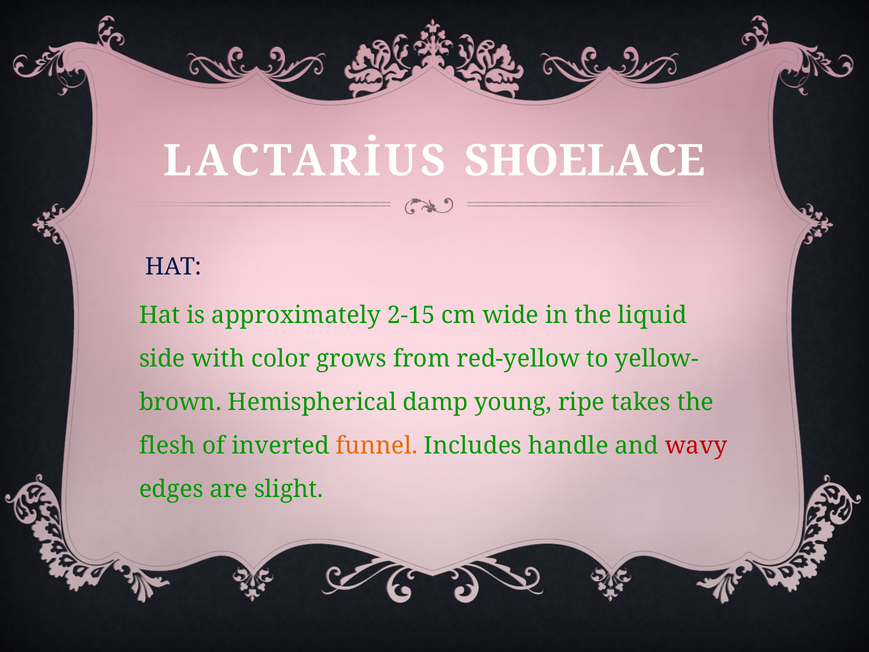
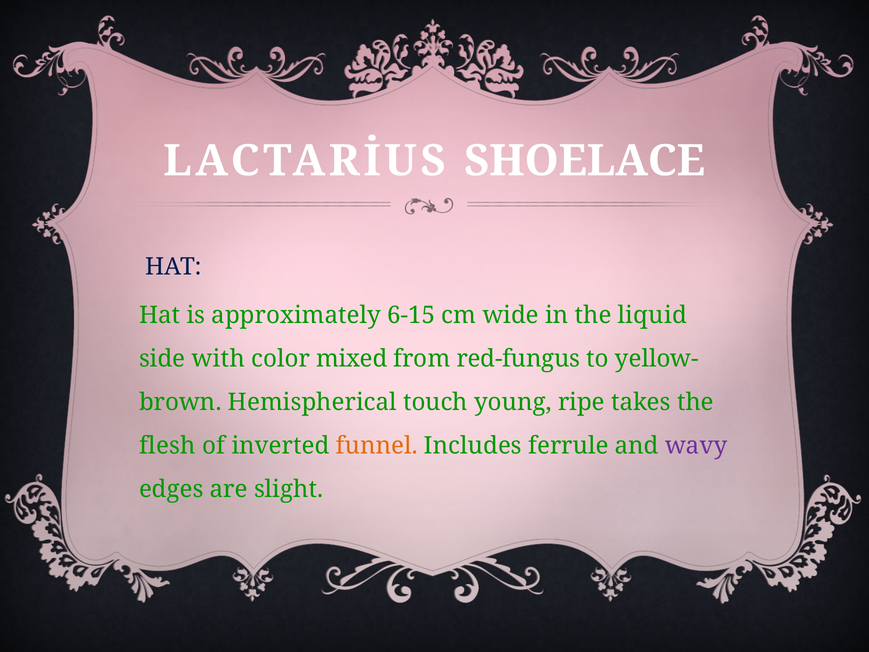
2-15: 2-15 -> 6-15 (411, 315)
grows: grows -> mixed (352, 359)
red-yellow: red-yellow -> red-fungus (518, 359)
damp: damp -> touch (435, 402)
handle: handle -> ferrule (568, 446)
wavy colour: red -> purple (696, 446)
